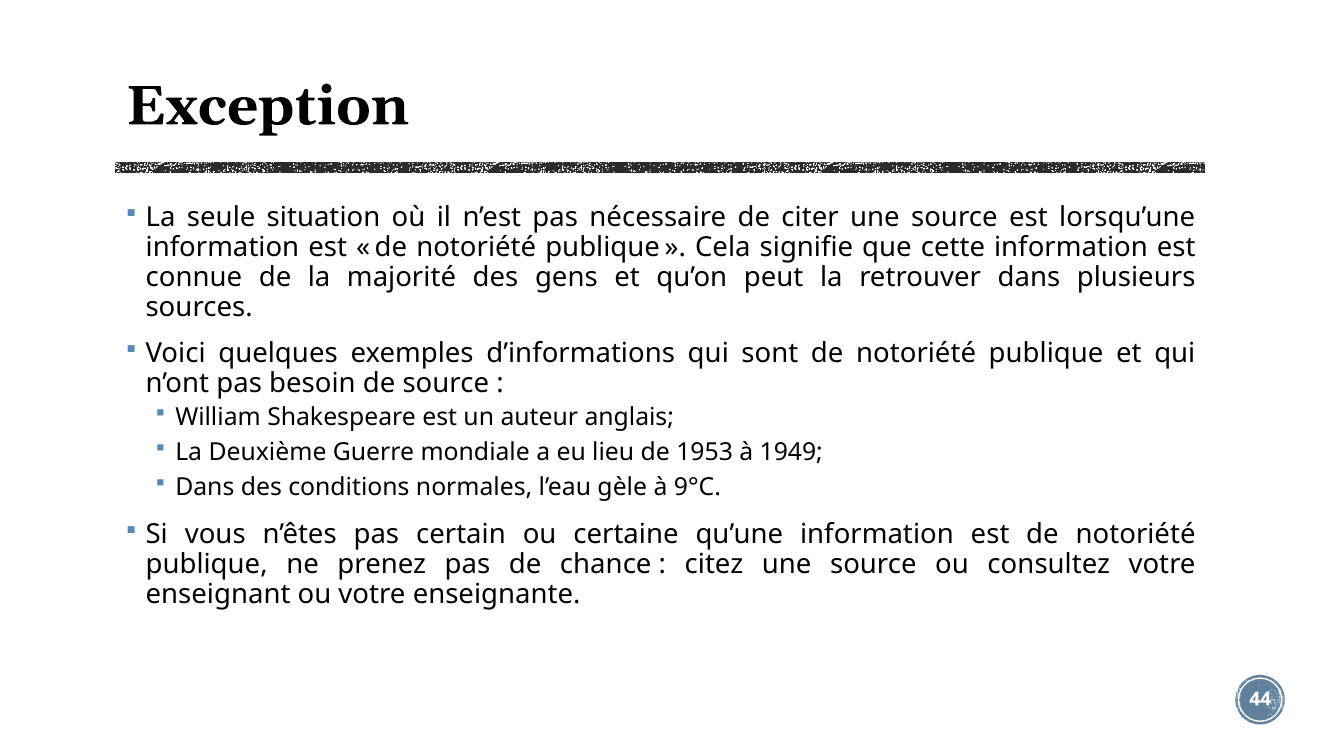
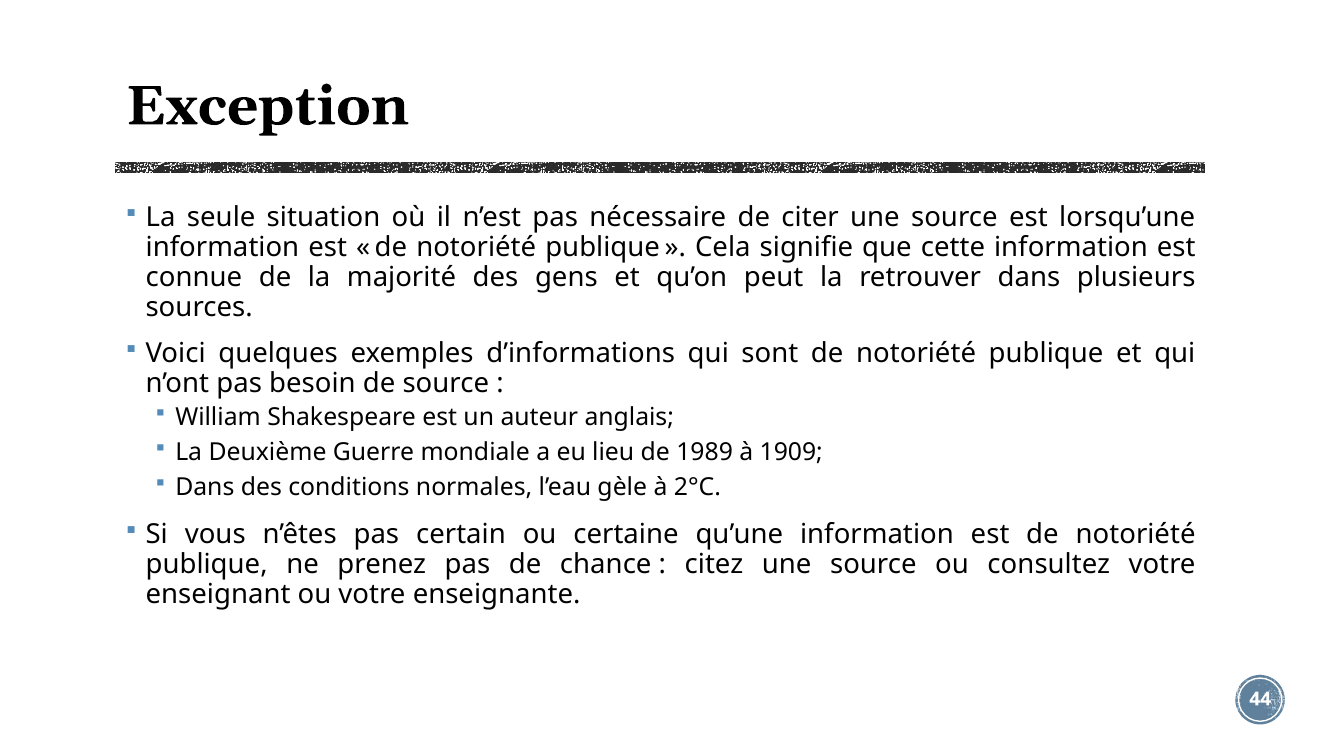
1953: 1953 -> 1989 (705, 452)
1949: 1949 -> 1909 (791, 452)
9°C: 9°C -> 2°C (697, 487)
